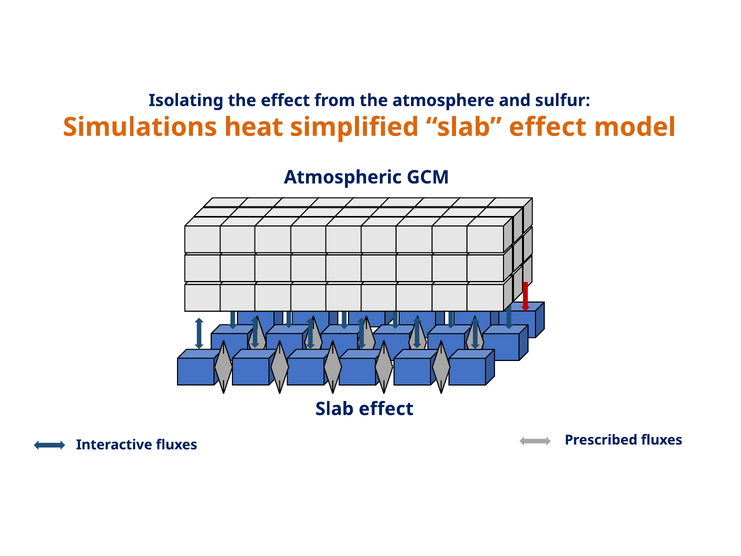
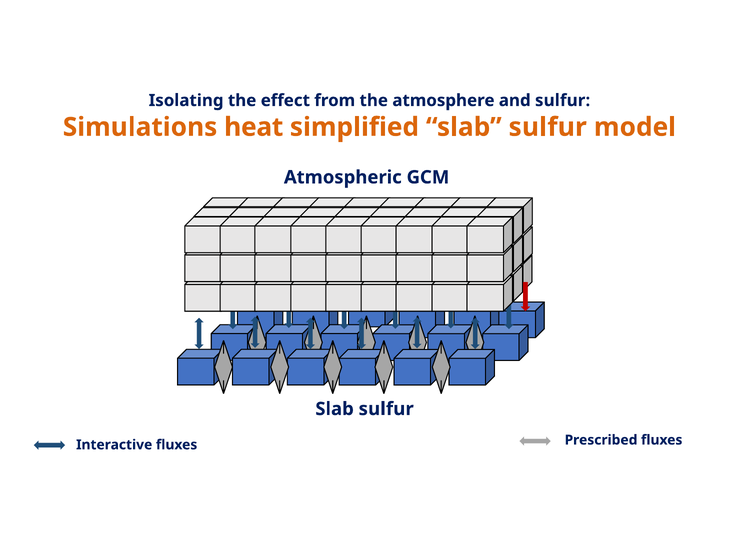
simplified slab effect: effect -> sulfur (548, 127)
effect: effect -> sulfur (386, 409)
